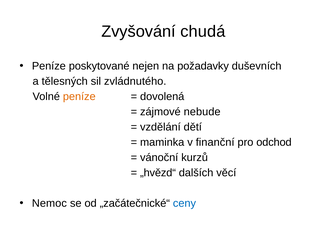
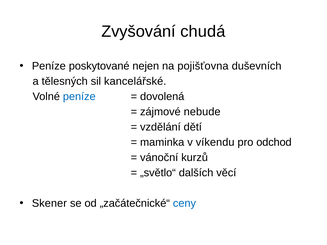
požadavky: požadavky -> pojišťovna (203, 66)
zvládnutého: zvládnutého -> kancelářské (135, 81)
peníze colour: orange -> blue (79, 97)
finanční: finanční -> víkendu (215, 142)
„hvězd“: „hvězd“ -> „světlo“ (158, 173)
Nemoc: Nemoc -> Skener (49, 203)
